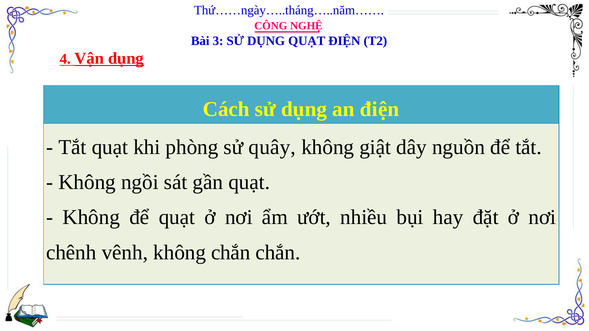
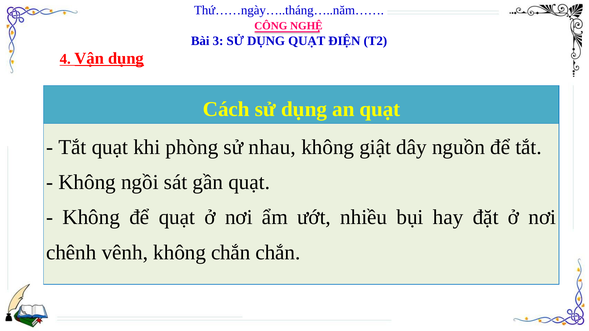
an điện: điện -> quạt (380, 109)
quây: quây -> nhau (272, 147)
